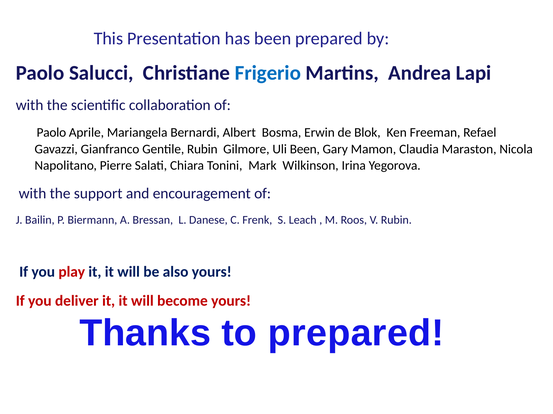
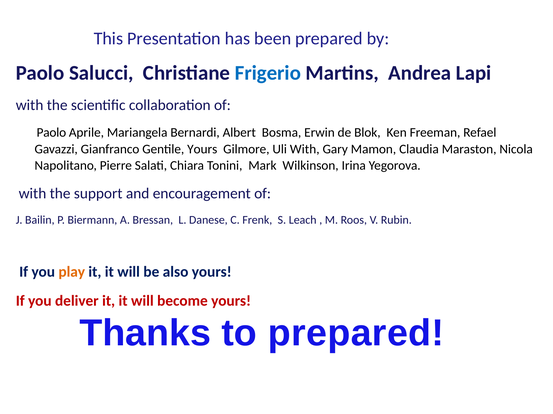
Gentile Rubin: Rubin -> Yours (202, 149)
Uli Been: Been -> With (305, 149)
play colour: red -> orange (72, 272)
